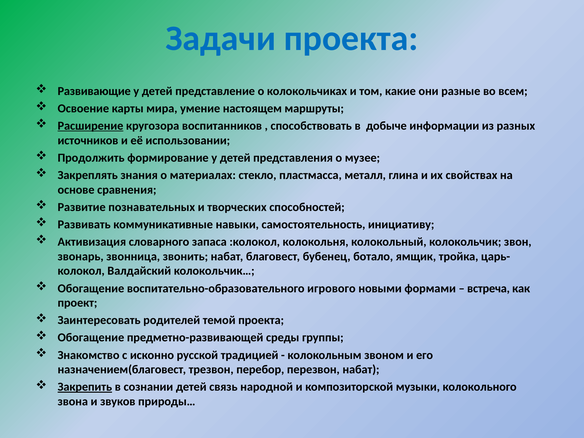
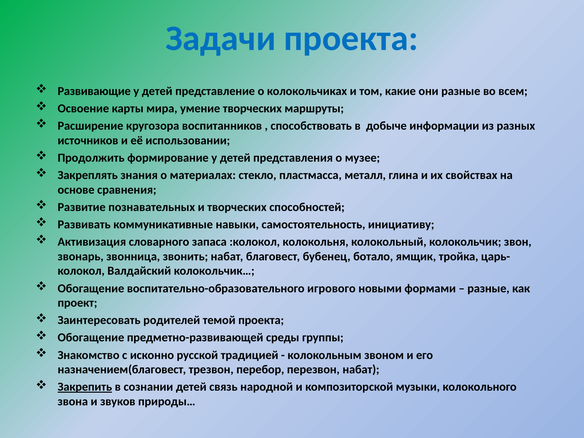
умение настоящем: настоящем -> творческих (252, 108)
Расширение underline: present -> none (90, 126)
встреча: встреча -> разные (488, 288)
